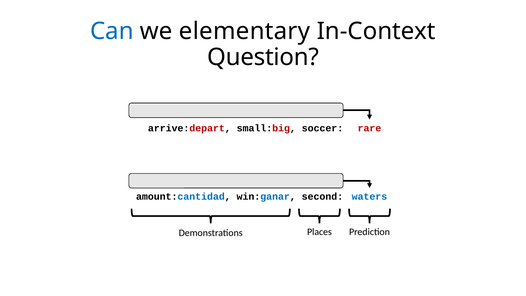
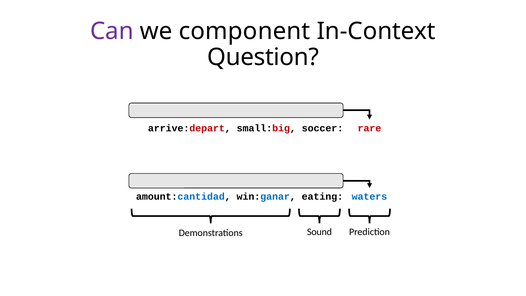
Can colour: blue -> purple (112, 31)
elementary: elementary -> component (245, 31)
second: second -> eating (322, 196)
Places: Places -> Sound (319, 232)
